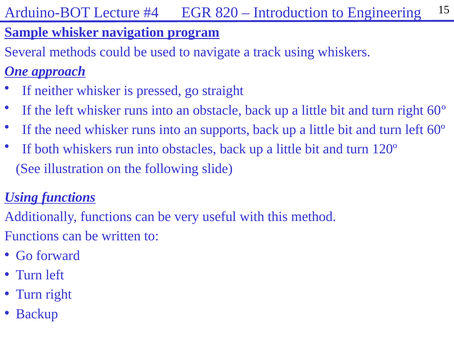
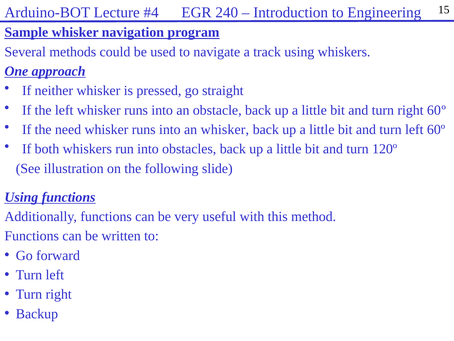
820: 820 -> 240 (227, 12)
an supports: supports -> whisker (225, 129)
